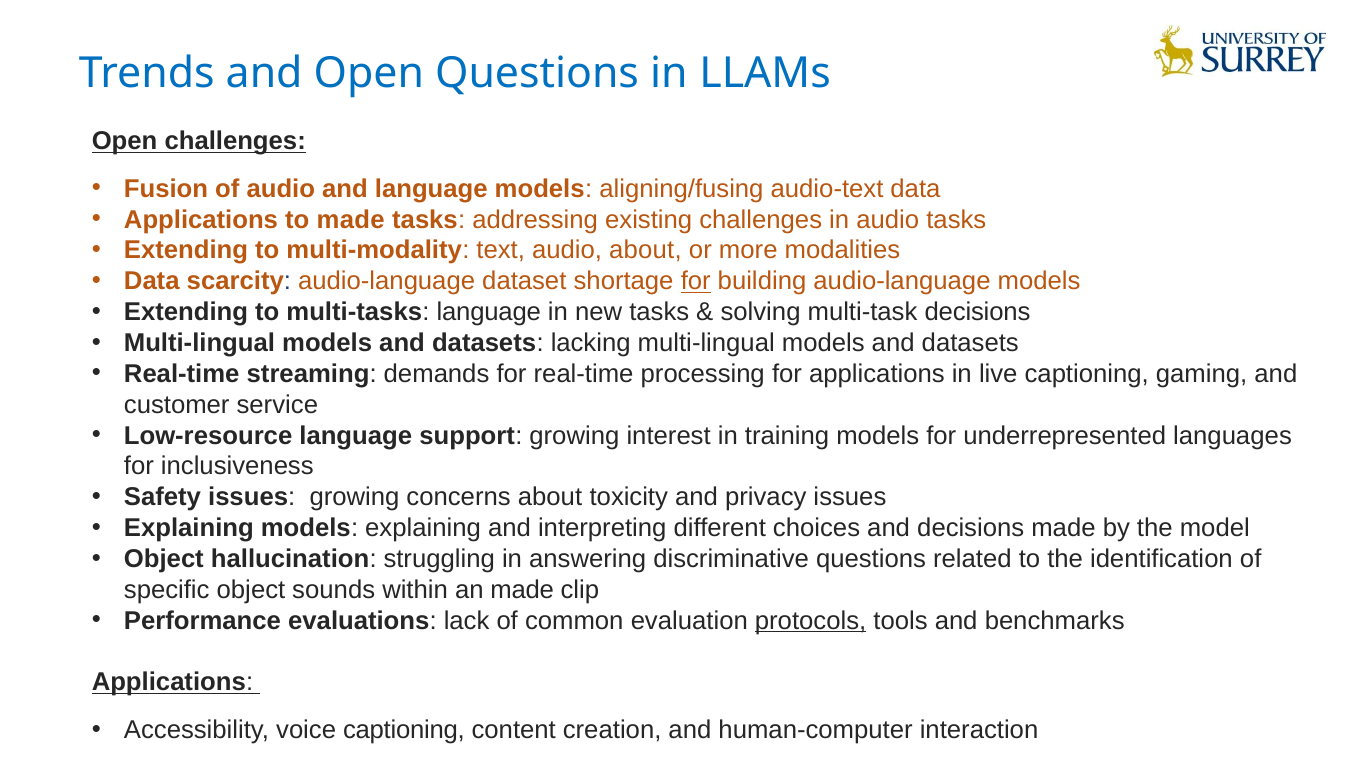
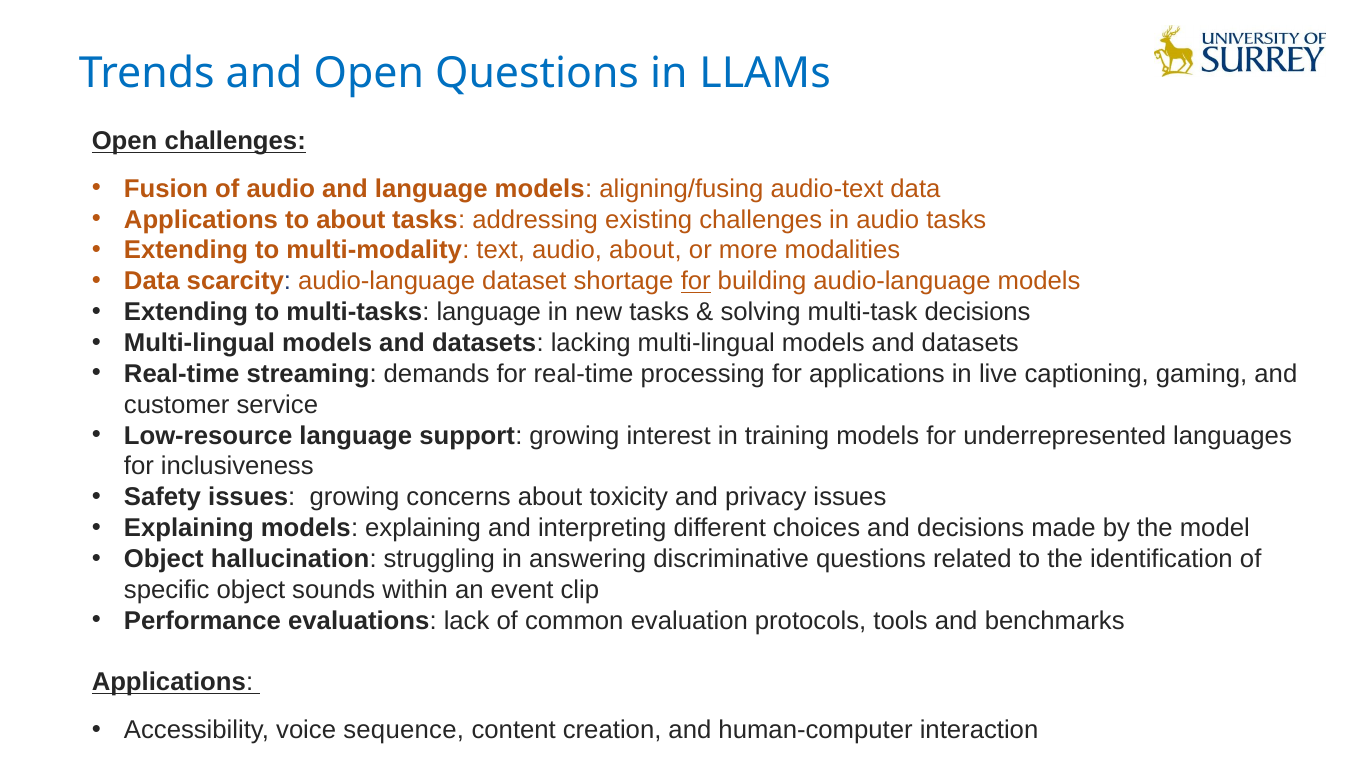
to made: made -> about (351, 220)
an made: made -> event (522, 590)
protocols underline: present -> none (811, 621)
voice captioning: captioning -> sequence (404, 730)
